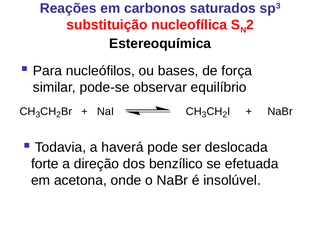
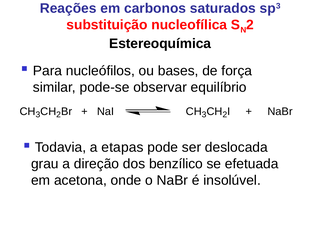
haverá: haverá -> etapas (122, 148)
forte: forte -> grau (45, 164)
